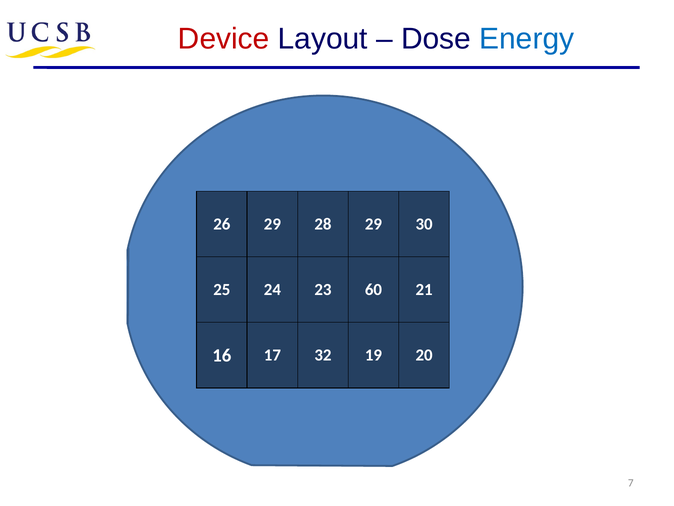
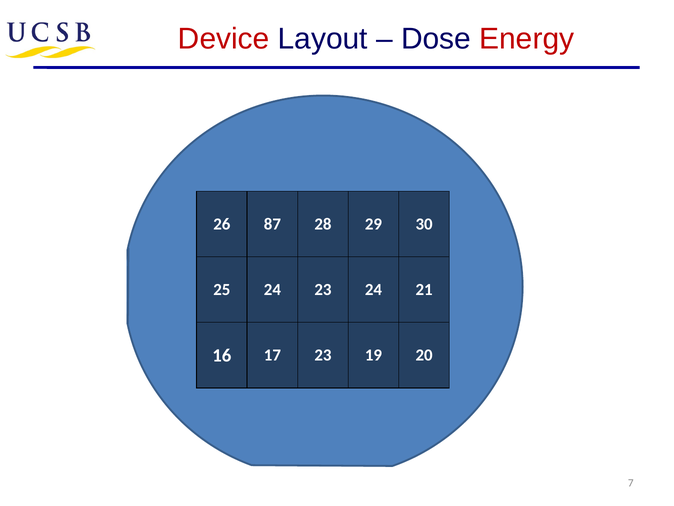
Energy colour: blue -> red (527, 39)
26 29: 29 -> 87 (272, 224)
23 60: 60 -> 24 (373, 289)
17 32: 32 -> 23 (323, 355)
